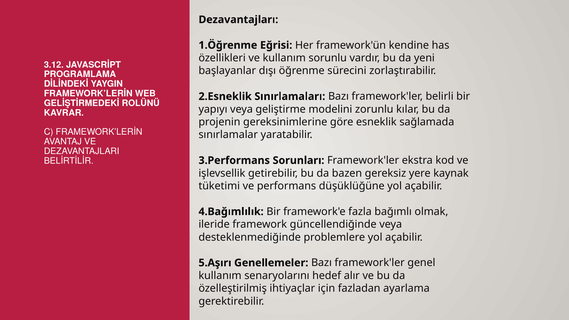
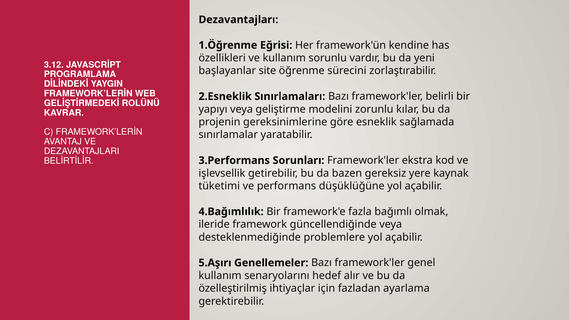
dışı: dışı -> site (267, 71)
